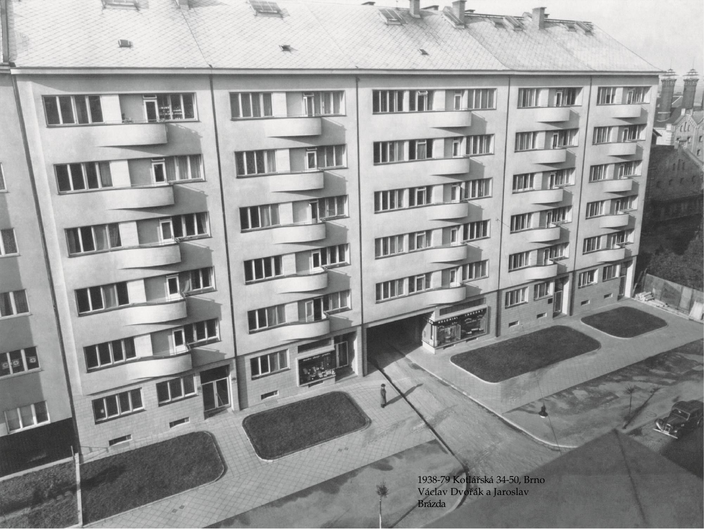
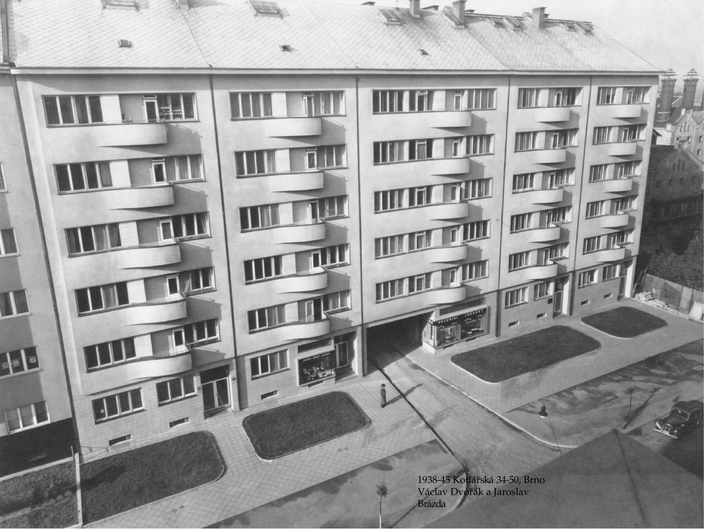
1938-79: 1938-79 -> 1938-45 (434, 480)
